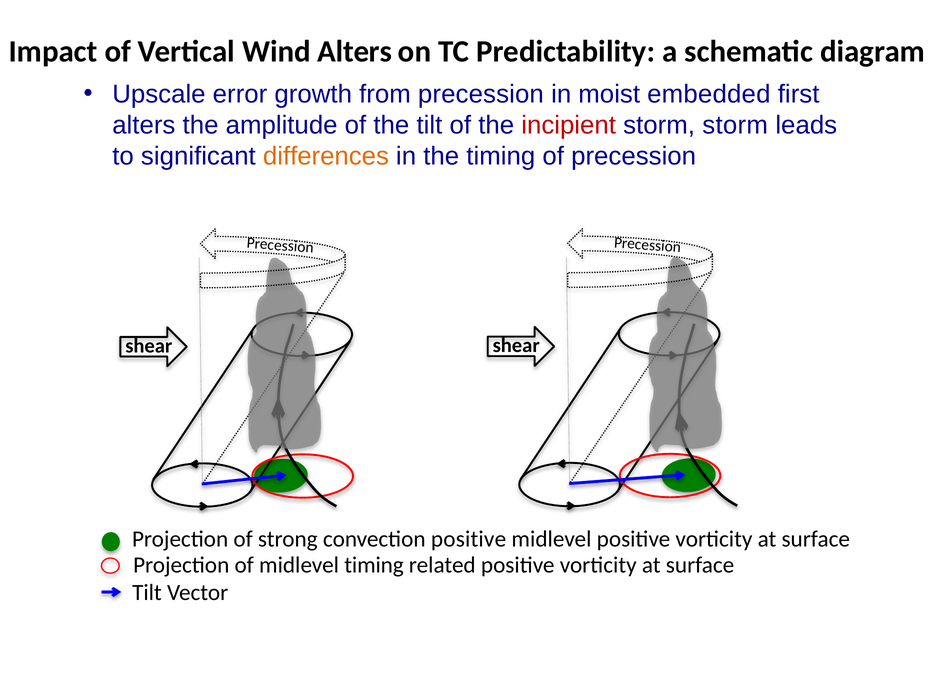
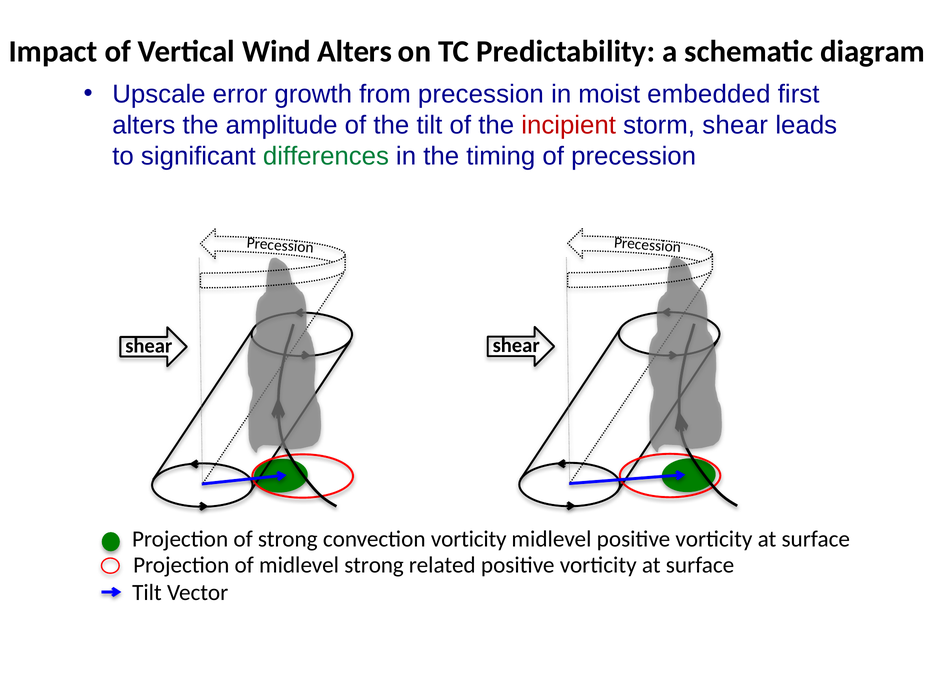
storm storm: storm -> shear (735, 125)
differences colour: orange -> green (326, 156)
convection positive: positive -> vorticity (469, 539)
midlevel timing: timing -> strong (374, 565)
